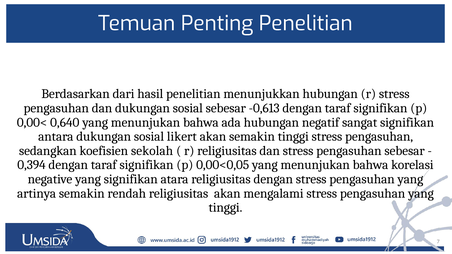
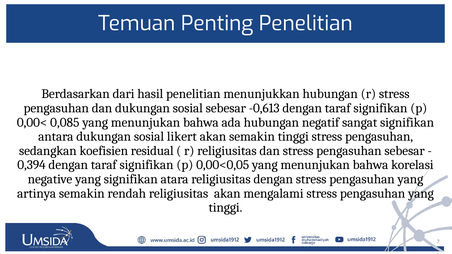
0,640: 0,640 -> 0,085 (65, 122)
sekolah: sekolah -> residual (152, 151)
